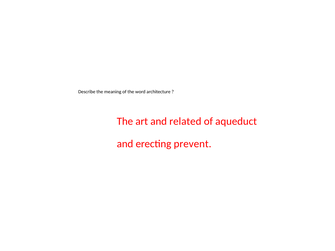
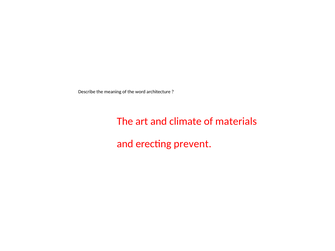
related: related -> climate (185, 122)
aqueduct: aqueduct -> materials (236, 122)
